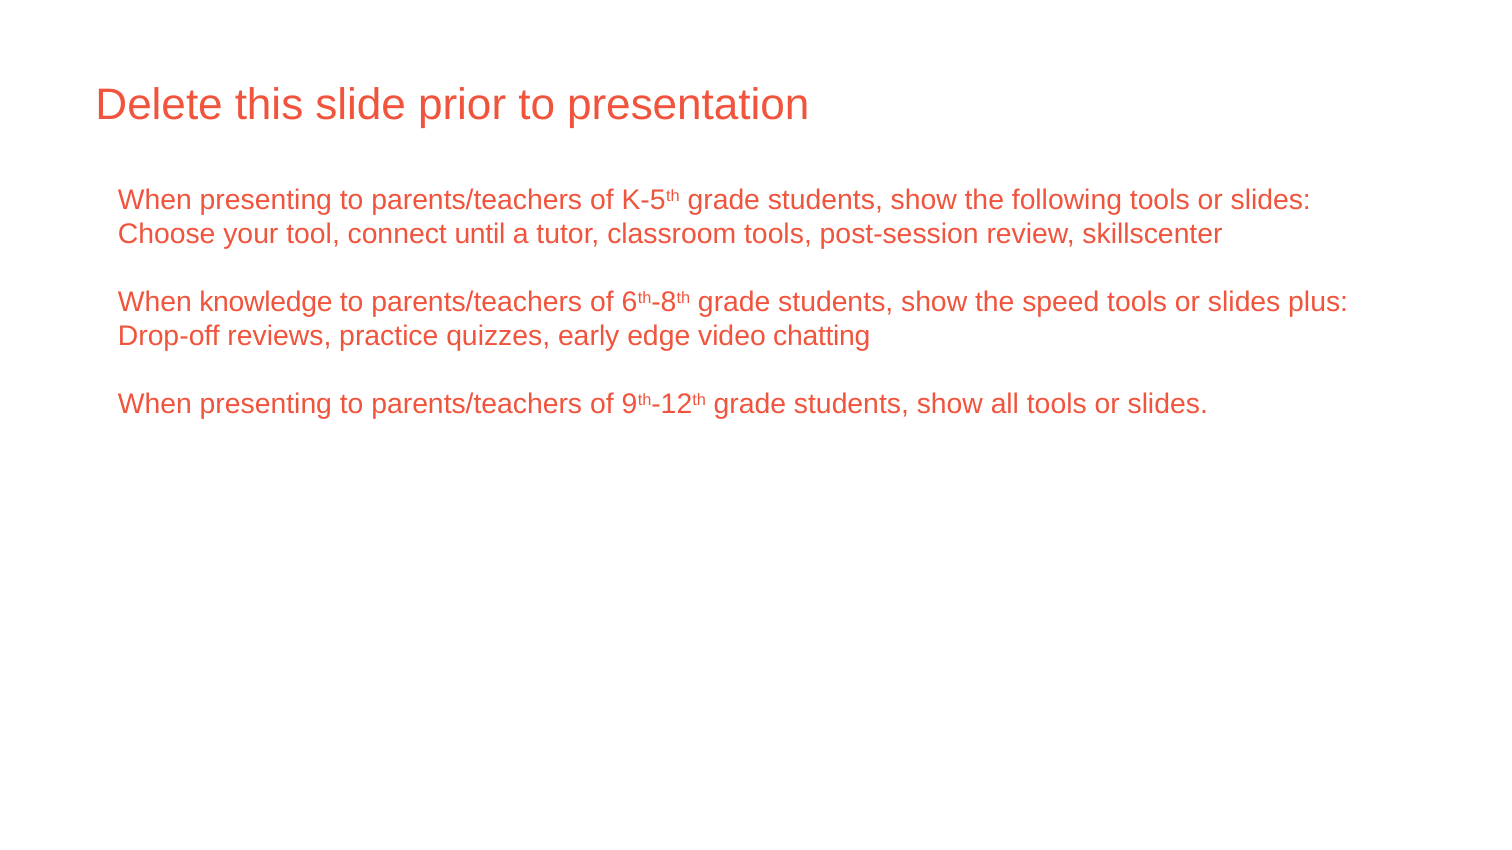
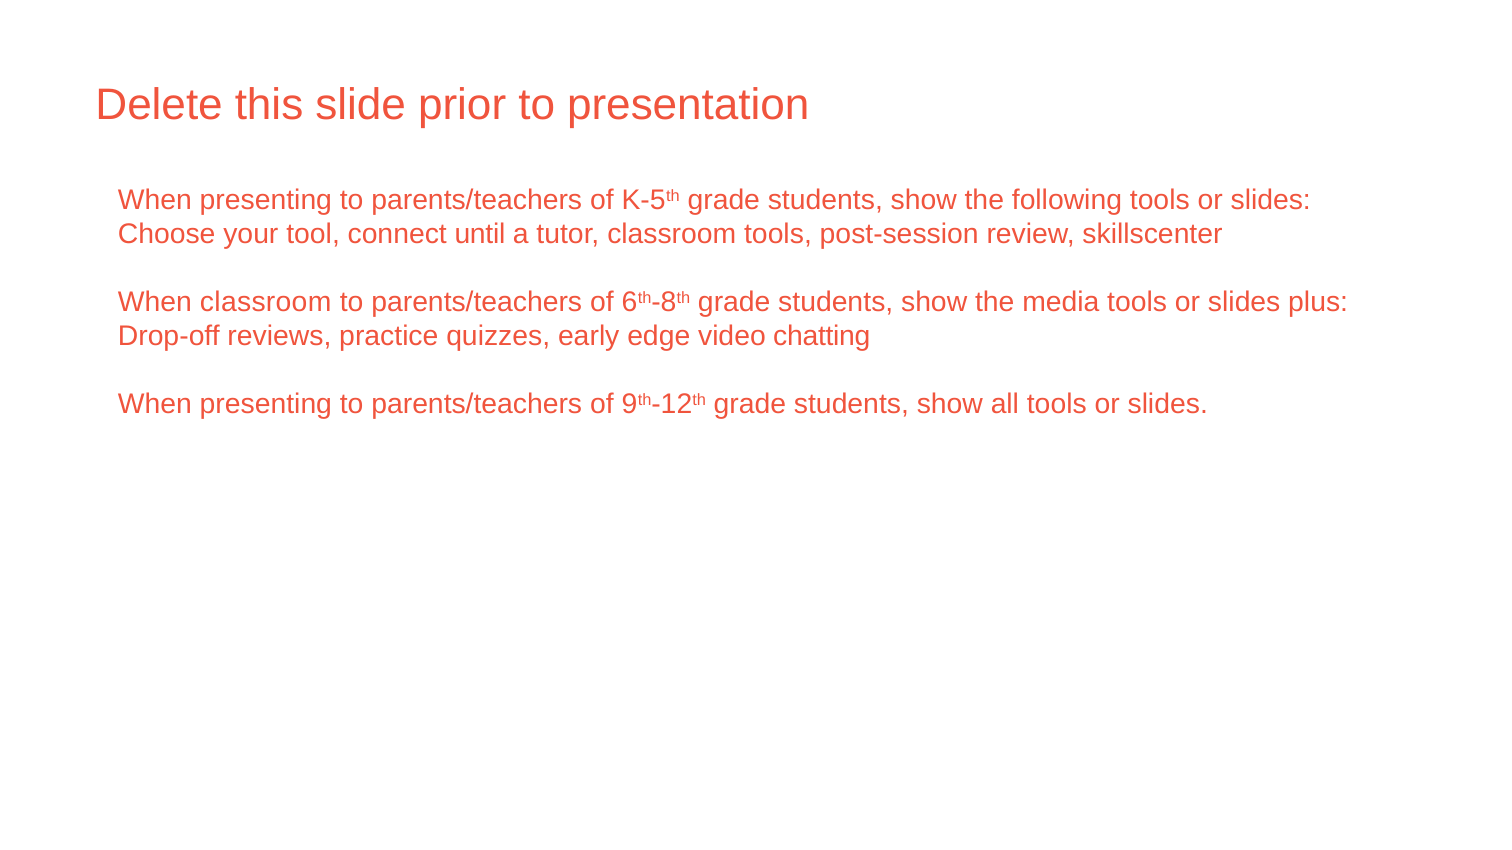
When knowledge: knowledge -> classroom (266, 302)
speed: speed -> media (1061, 302)
